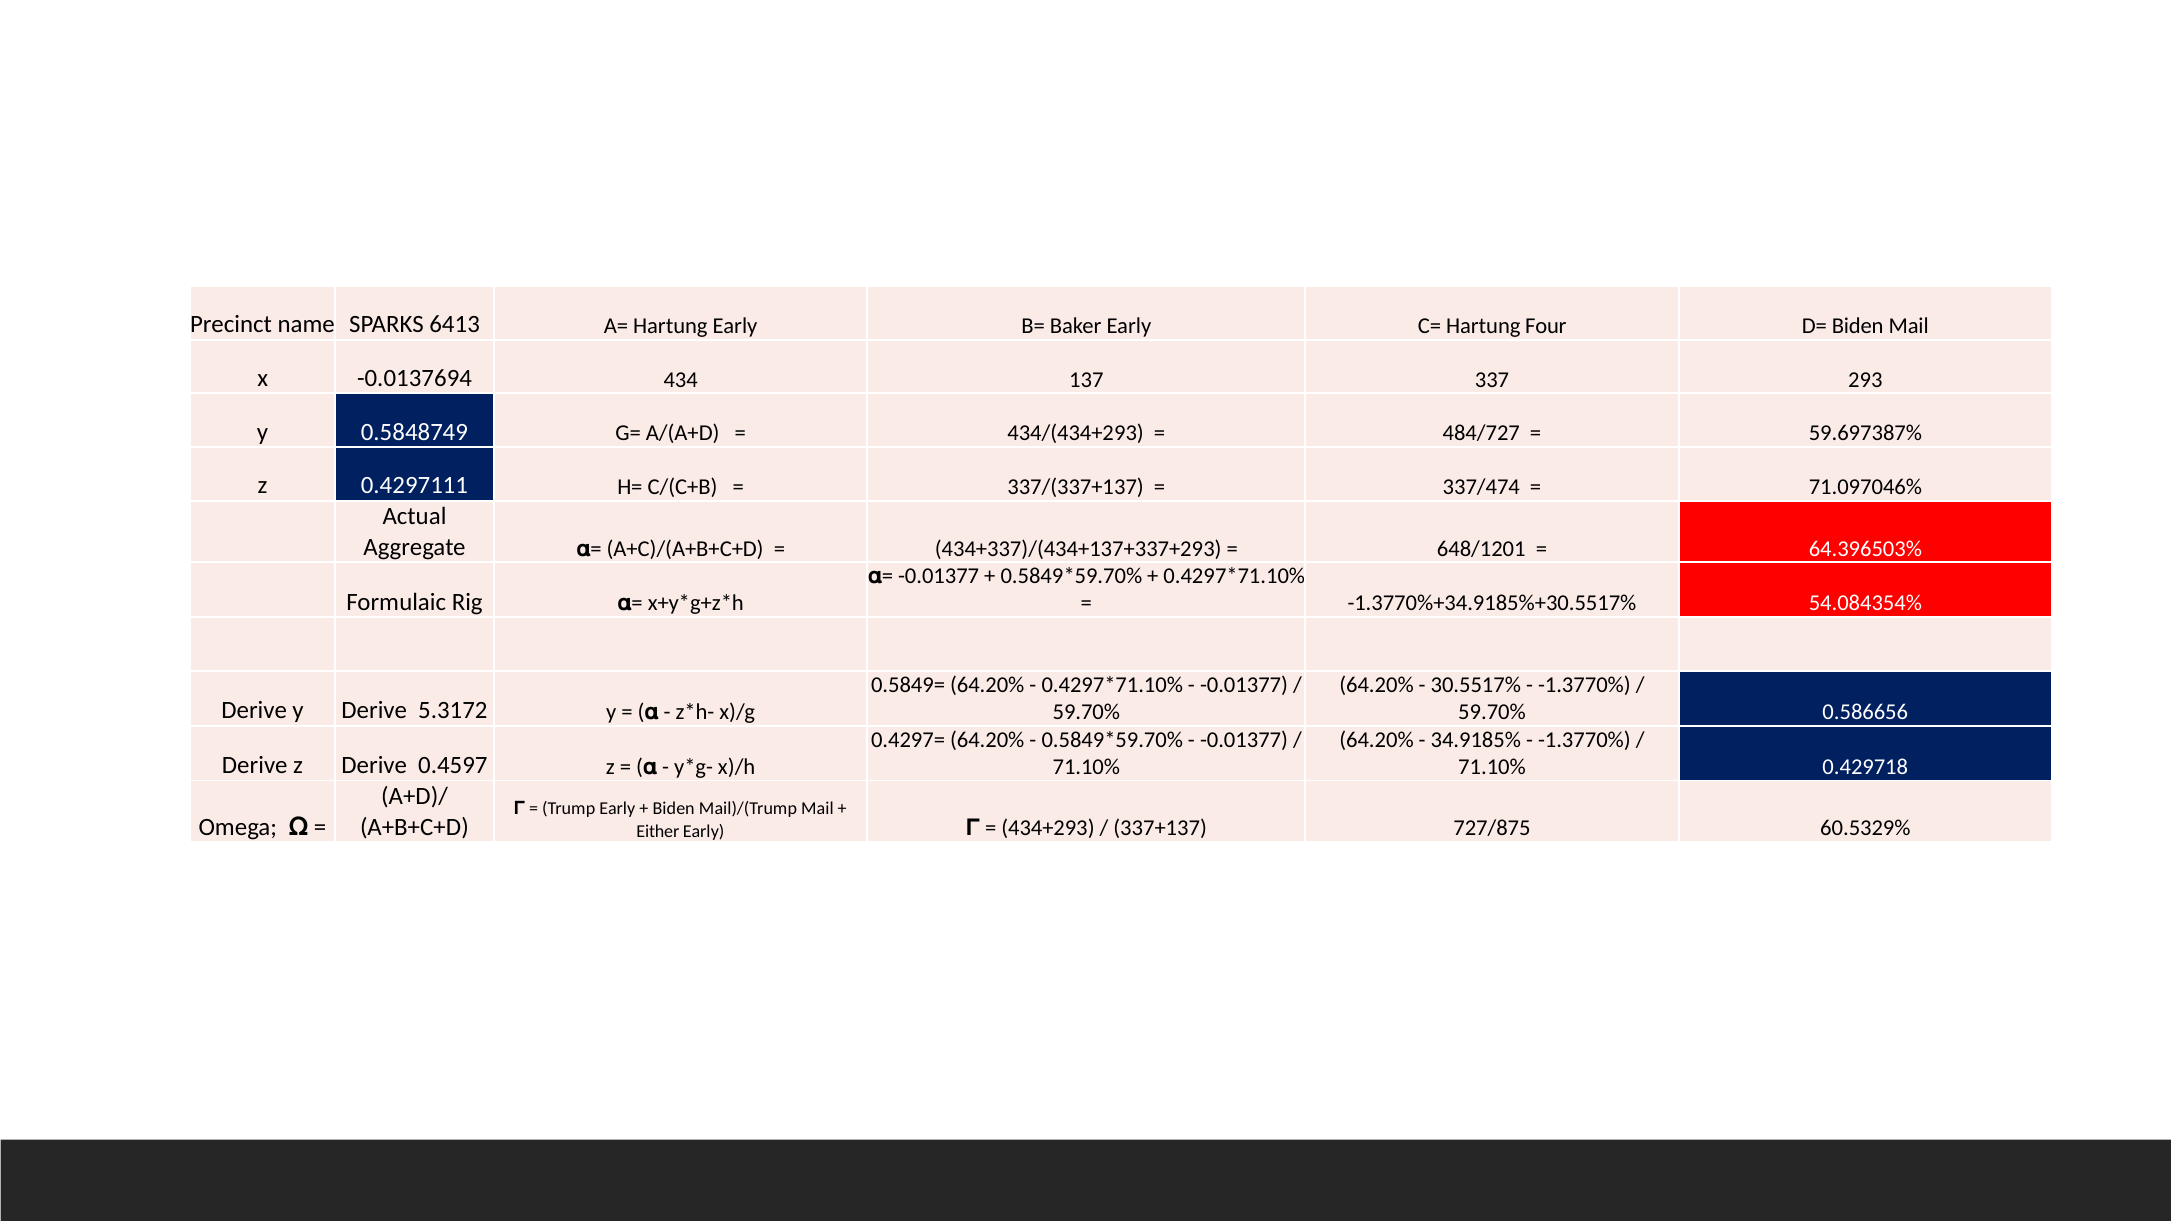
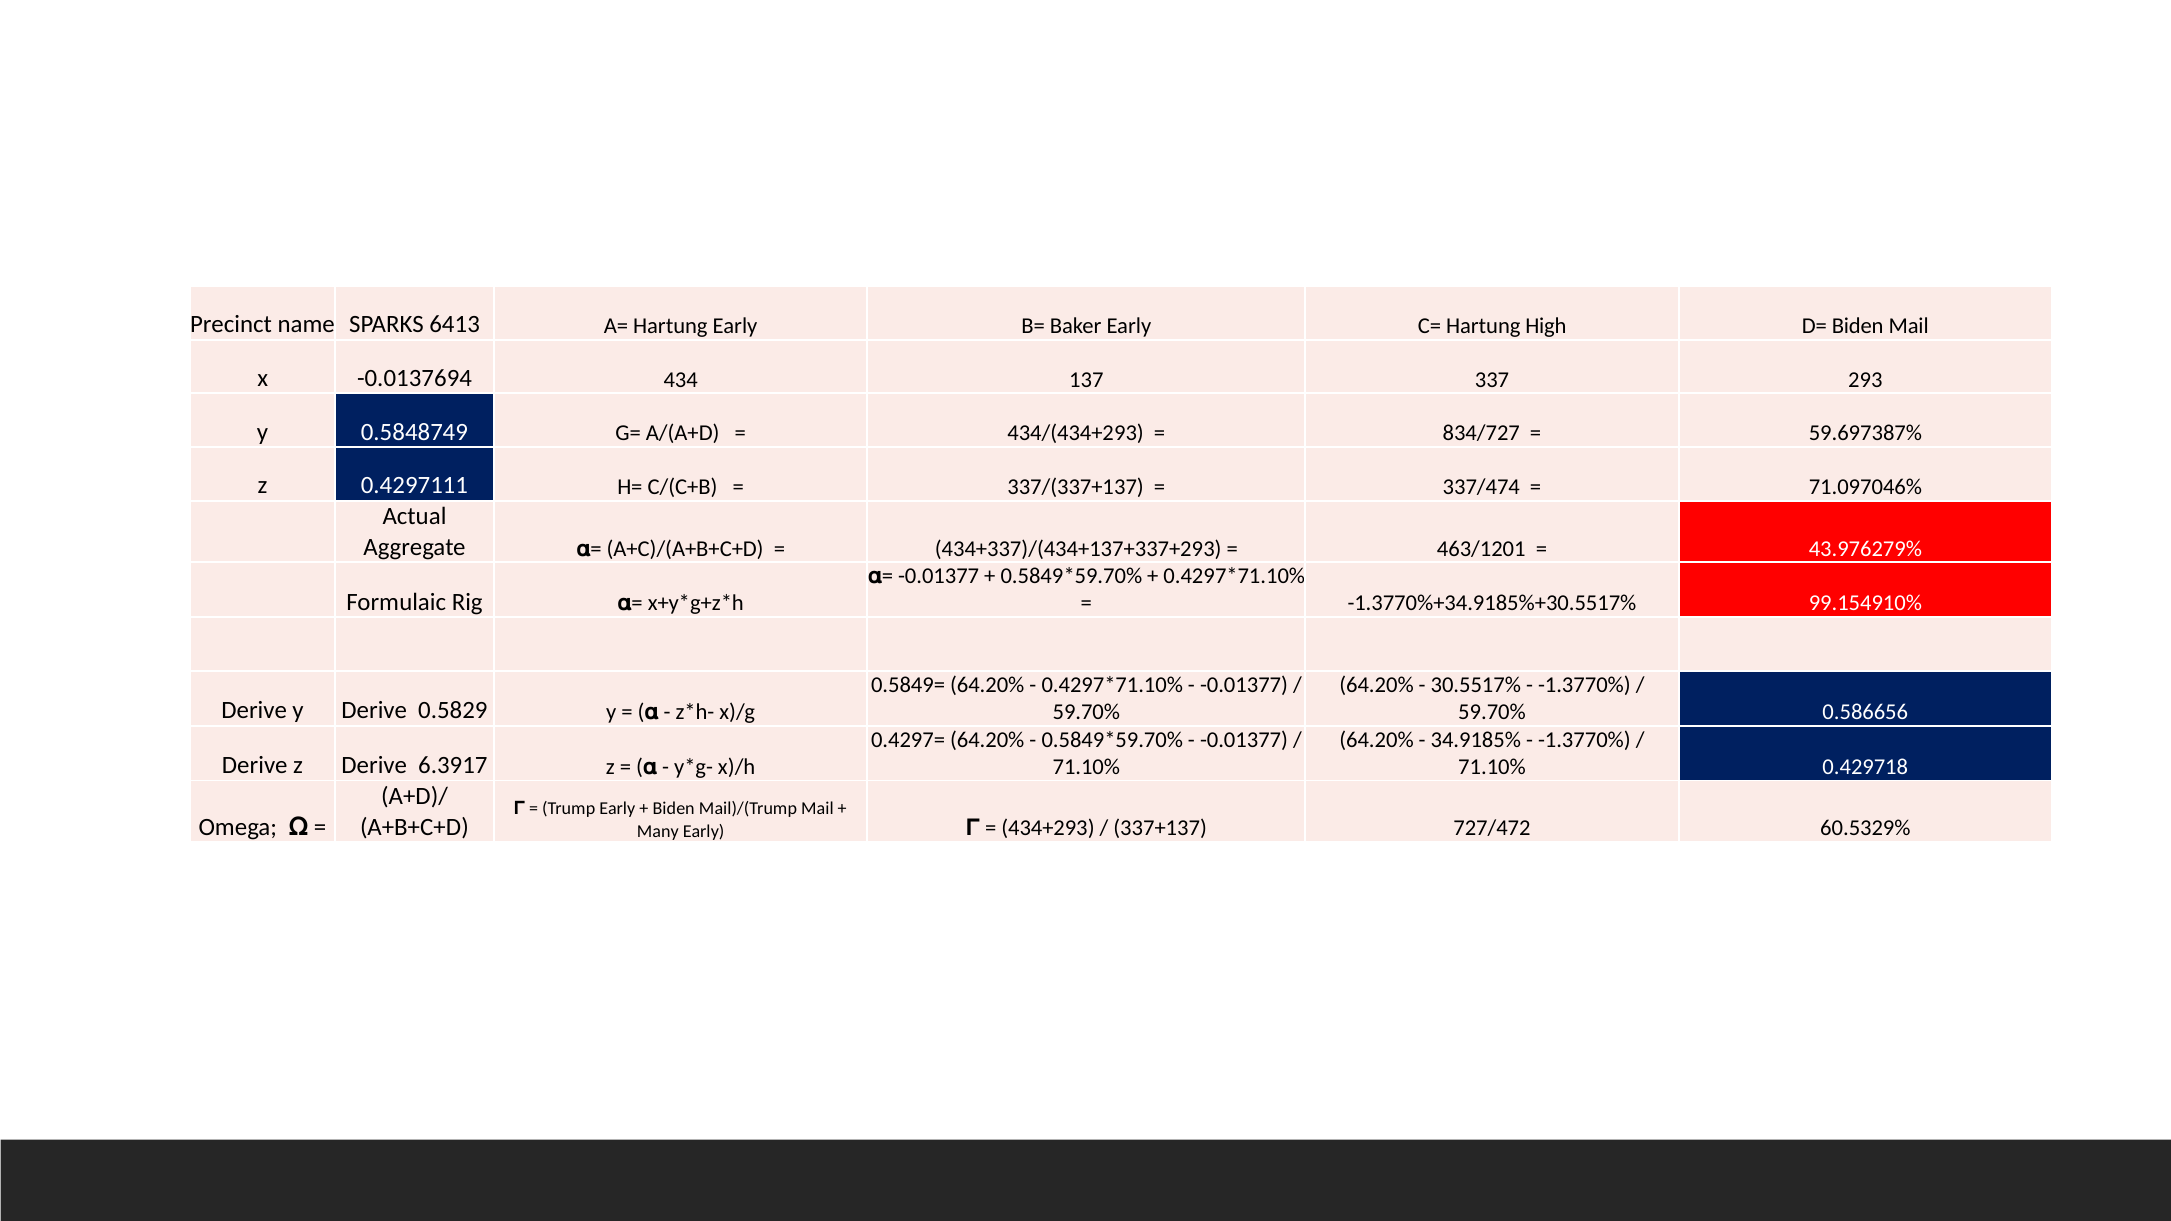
Four: Four -> High (1546, 326)
484/727: 484/727 -> 834/727 (1481, 434)
648/1201: 648/1201 -> 463/1201 (1481, 549)
64.396503%: 64.396503% -> 43.976279% (1865, 549)
54.084354%: 54.084354% -> 99.154910% (1865, 604)
5.3172: 5.3172 -> 0.5829 (453, 711)
0.4597: 0.4597 -> 6.3917 (453, 766)
Either: Either -> Many (658, 831)
727/875: 727/875 -> 727/472 (1492, 829)
